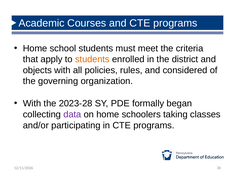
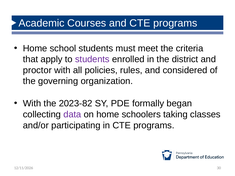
students colour: orange -> purple (92, 59)
objects: objects -> proctor (37, 70)
2023-28: 2023-28 -> 2023-82 (76, 104)
